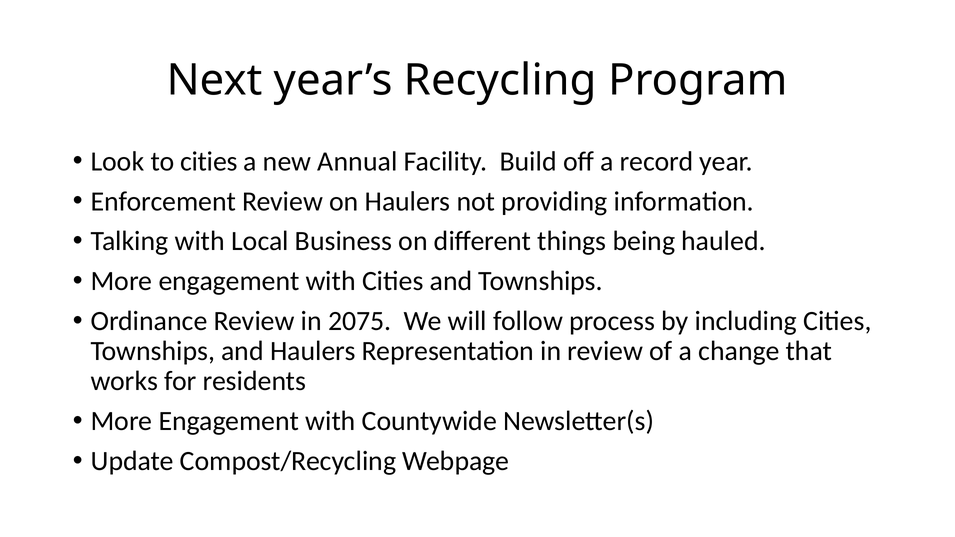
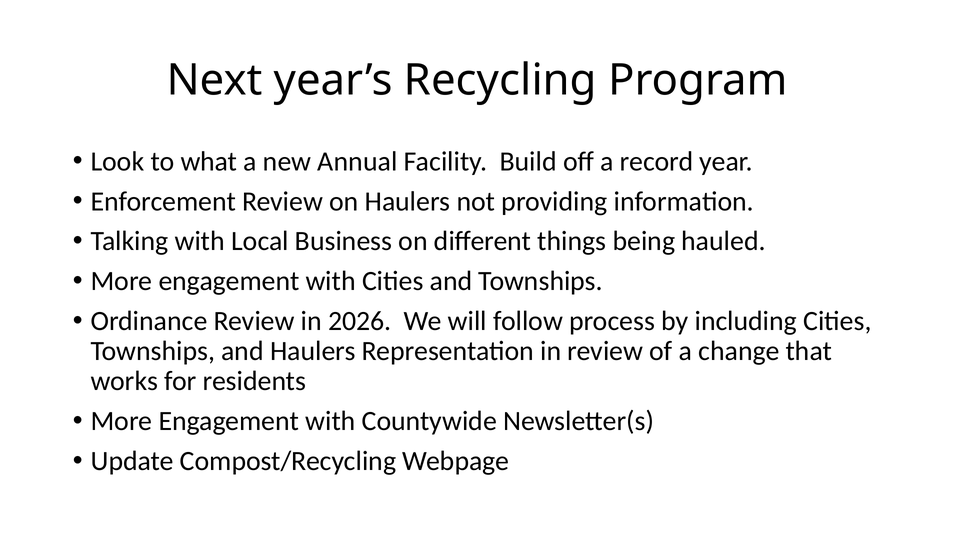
to cities: cities -> what (209, 161)
2075: 2075 -> 2026 (360, 321)
